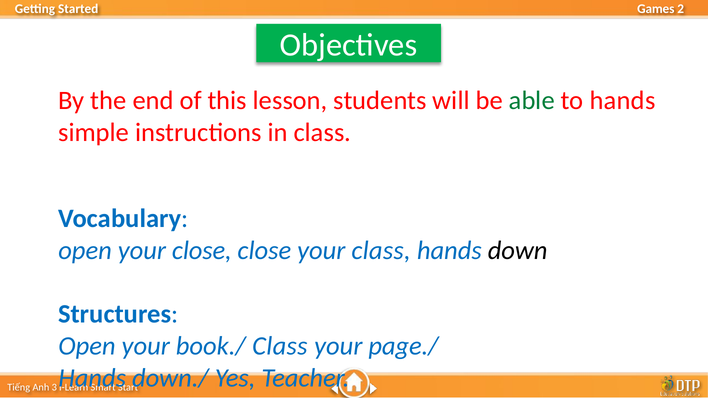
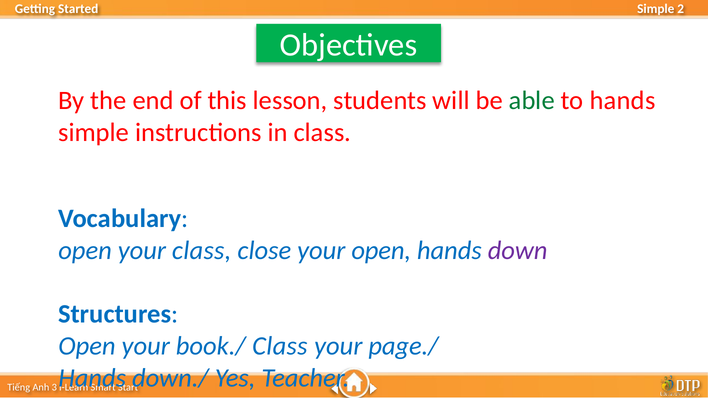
Games: Games -> Simple (656, 9)
your close: close -> class (202, 251)
your class: class -> open (381, 251)
down colour: black -> purple (518, 251)
